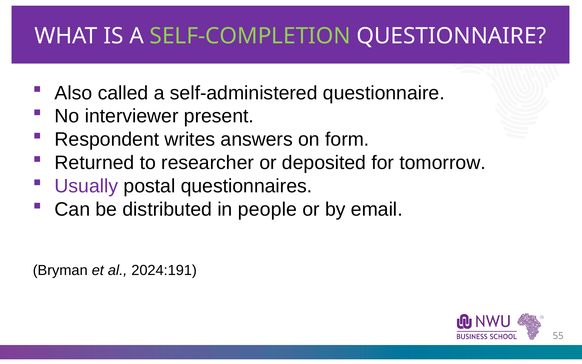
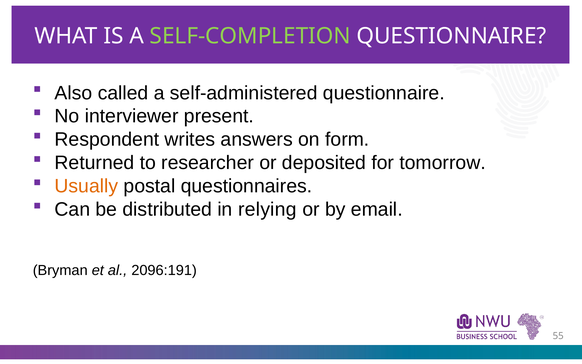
Usually colour: purple -> orange (86, 186)
people: people -> relying (267, 209)
2024:191: 2024:191 -> 2096:191 (164, 270)
